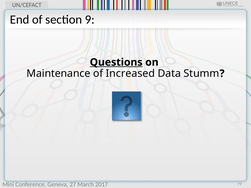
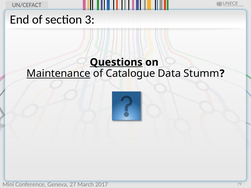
9: 9 -> 3 (90, 20)
Maintenance underline: none -> present (58, 74)
Increased: Increased -> Catalogue (130, 74)
